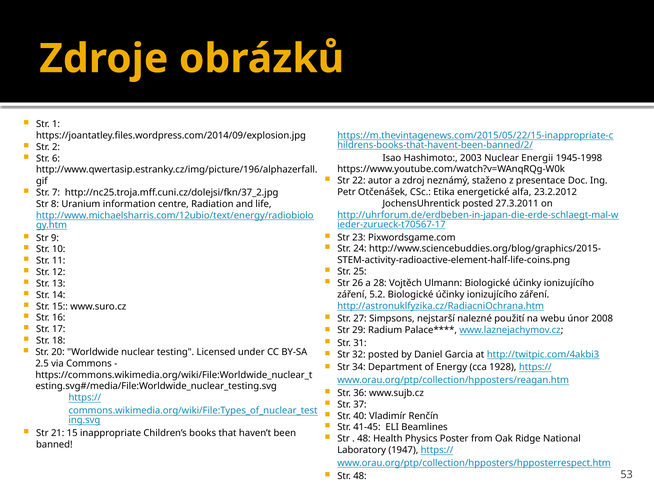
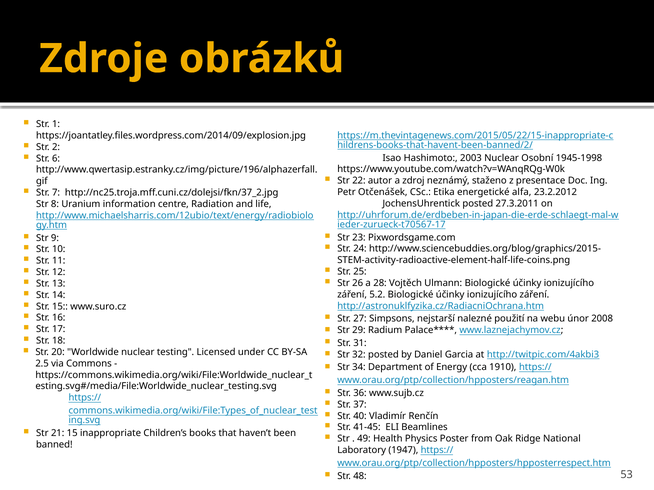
Energii: Energii -> Osobní (537, 158)
1928: 1928 -> 1910 (503, 368)
48: 48 -> 49 (364, 439)
